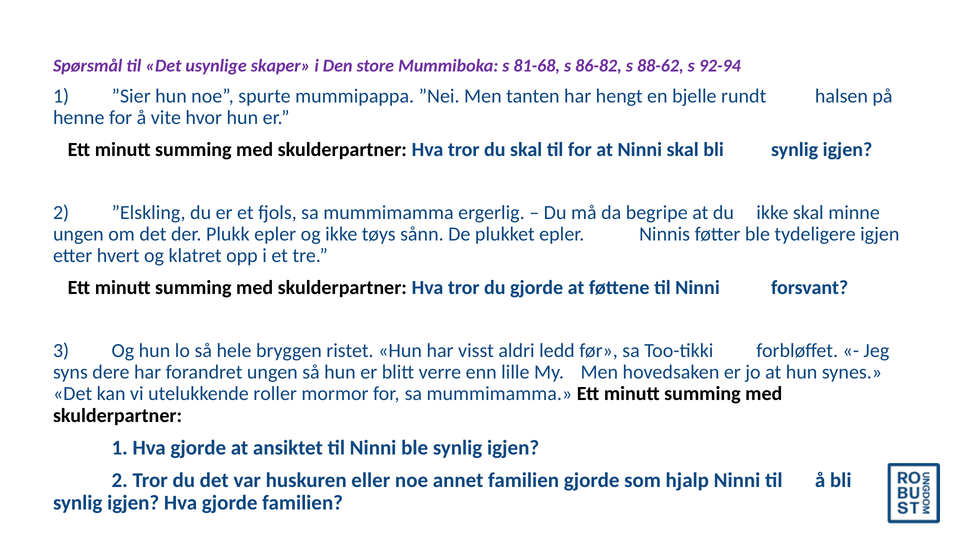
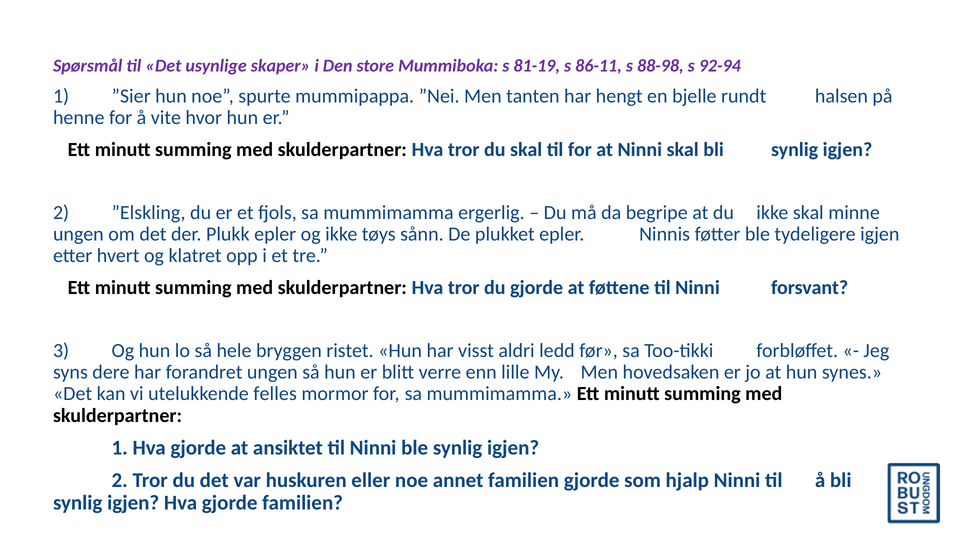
81-68: 81-68 -> 81-19 (537, 66)
86-82: 86-82 -> 86-11 (599, 66)
88-62: 88-62 -> 88-98 (660, 66)
roller: roller -> felles (275, 394)
